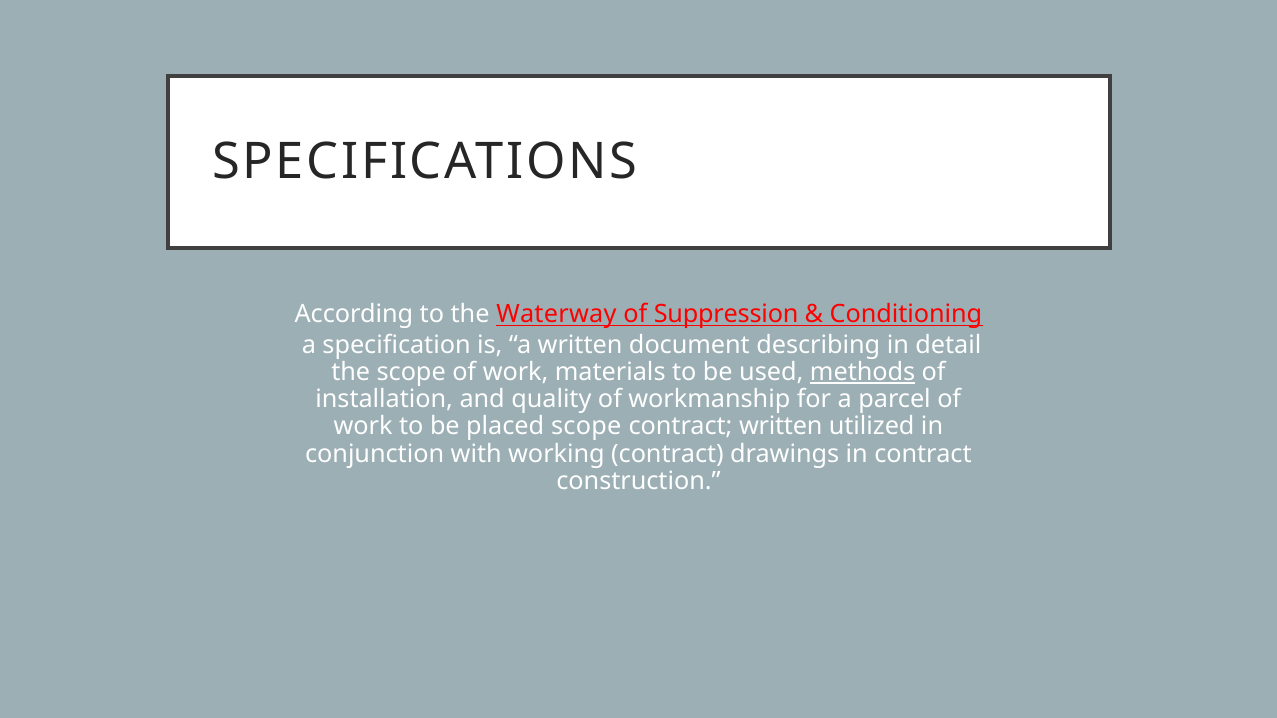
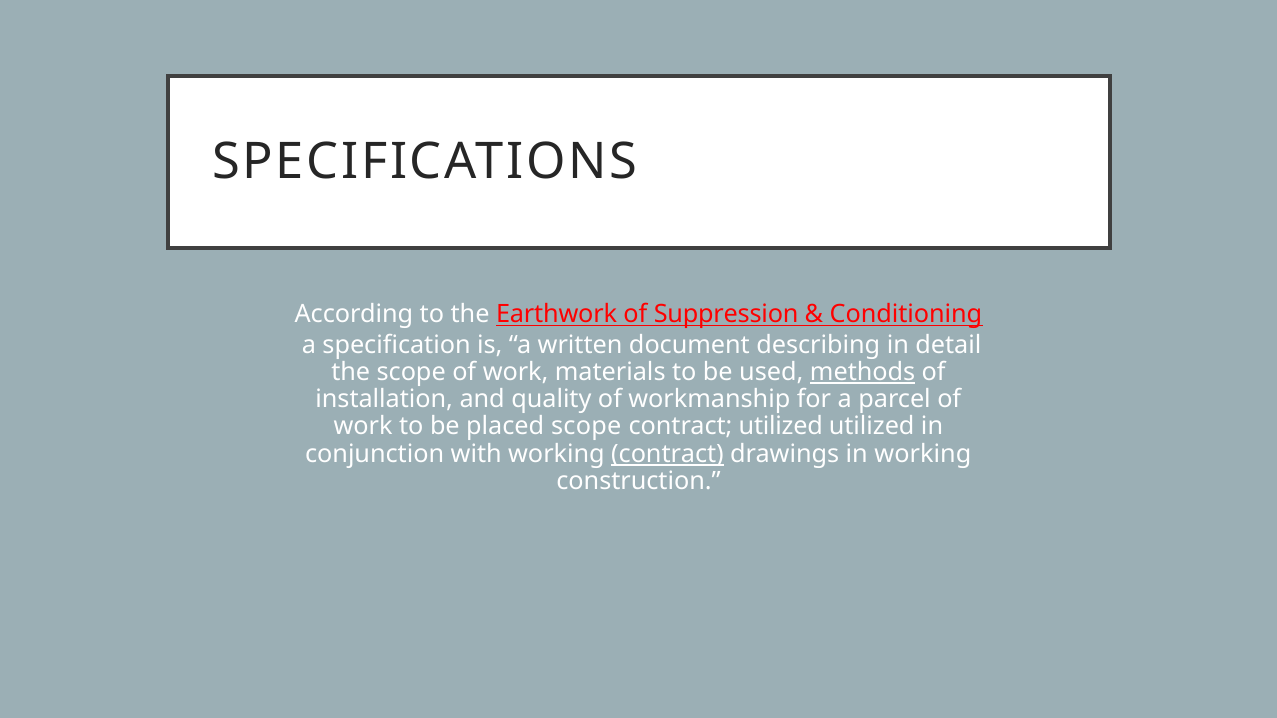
Waterway: Waterway -> Earthwork (557, 314)
contract written: written -> utilized (781, 427)
contract underline: none -> present (667, 454)
in contract: contract -> working (923, 454)
